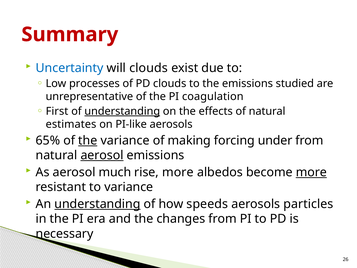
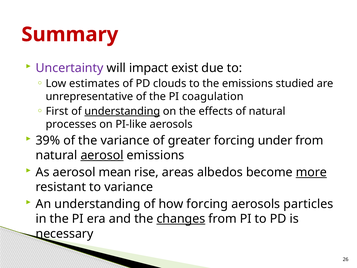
Uncertainty colour: blue -> purple (70, 68)
will clouds: clouds -> impact (149, 68)
processes: processes -> estimates (94, 83)
estimates: estimates -> processes (71, 124)
65%: 65% -> 39% (48, 140)
the underline: present -> none (88, 140)
making: making -> greater (189, 140)
much: much -> mean (115, 172)
rise more: more -> areas (178, 172)
understanding underline: present -> none (97, 204)
how speeds: speeds -> forcing (207, 204)
changes underline: none -> present (181, 219)
